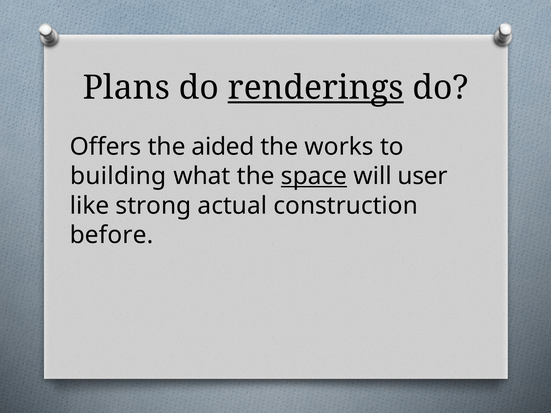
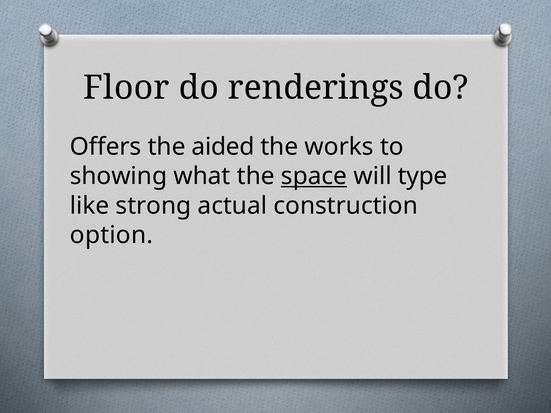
Plans: Plans -> Floor (126, 88)
renderings underline: present -> none (316, 88)
building: building -> showing (118, 176)
user: user -> type (423, 176)
before: before -> option (111, 235)
